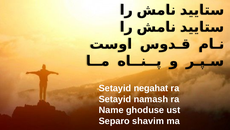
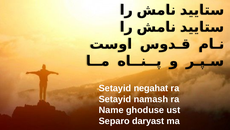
shavim: shavim -> daryast (148, 121)
